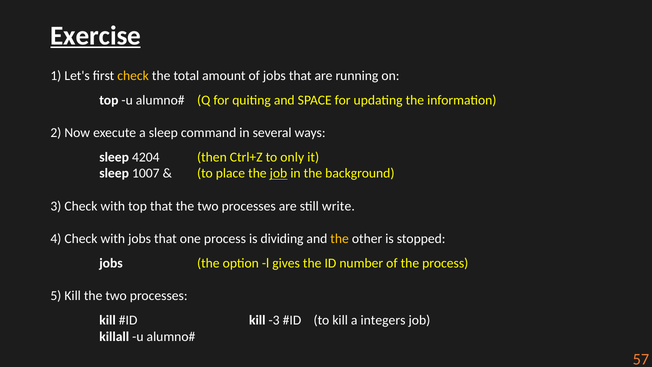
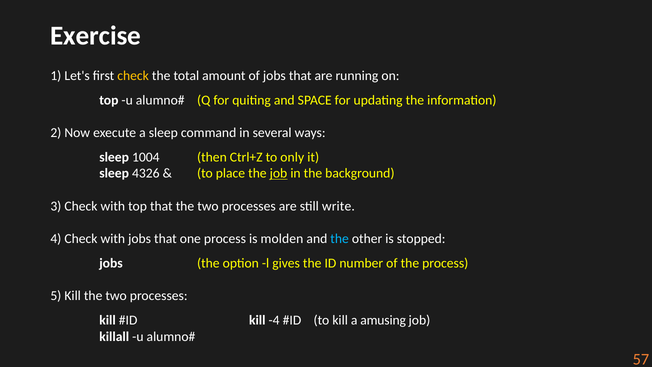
Exercise underline: present -> none (96, 36)
4204: 4204 -> 1004 (146, 157)
1007: 1007 -> 4326 (146, 173)
dividing: dividing -> molden (282, 239)
the colour: yellow -> light blue (340, 239)
-3: -3 -> -4 (274, 320)
integers: integers -> amusing (383, 320)
